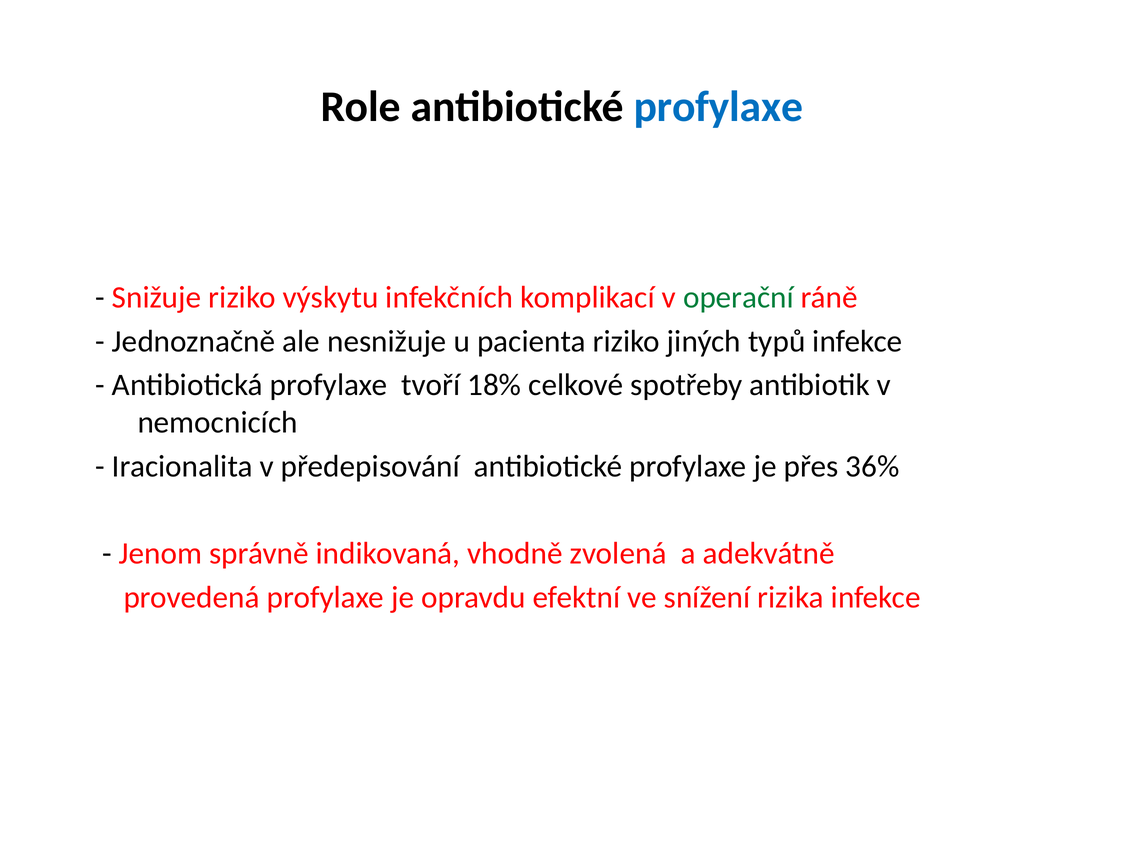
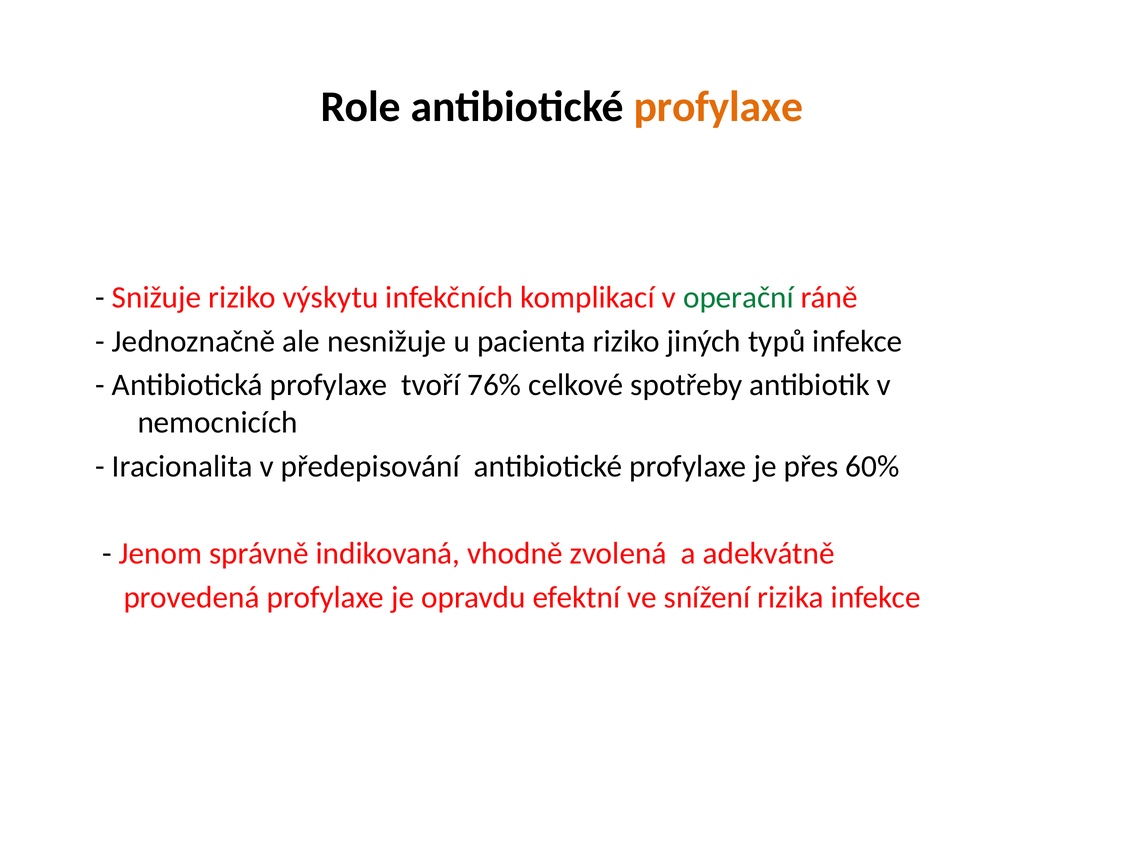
profylaxe colour: blue -> orange (718, 107)
18%: 18% -> 76% (494, 385)
36%: 36% -> 60% (872, 466)
